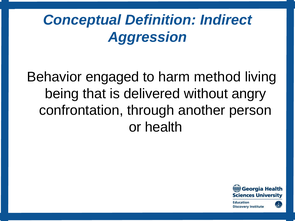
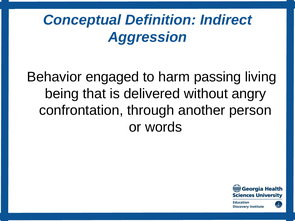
method: method -> passing (217, 77)
health: health -> words (164, 127)
